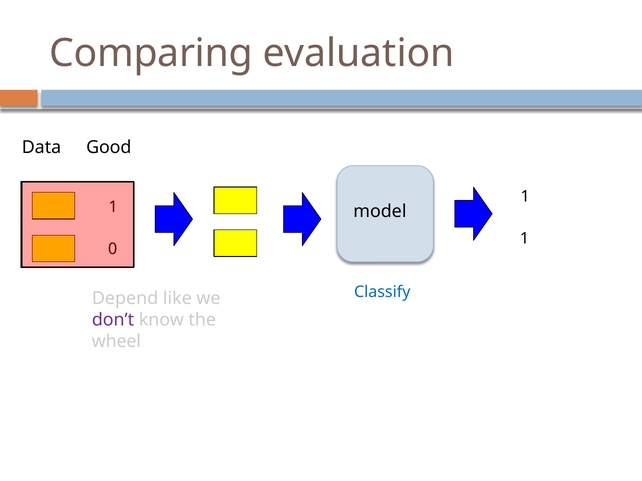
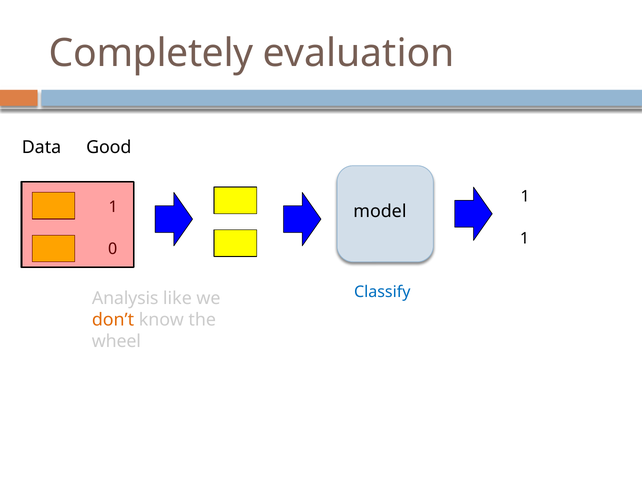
Comparing: Comparing -> Completely (151, 54)
Depend: Depend -> Analysis (125, 299)
don’t colour: purple -> orange (113, 320)
